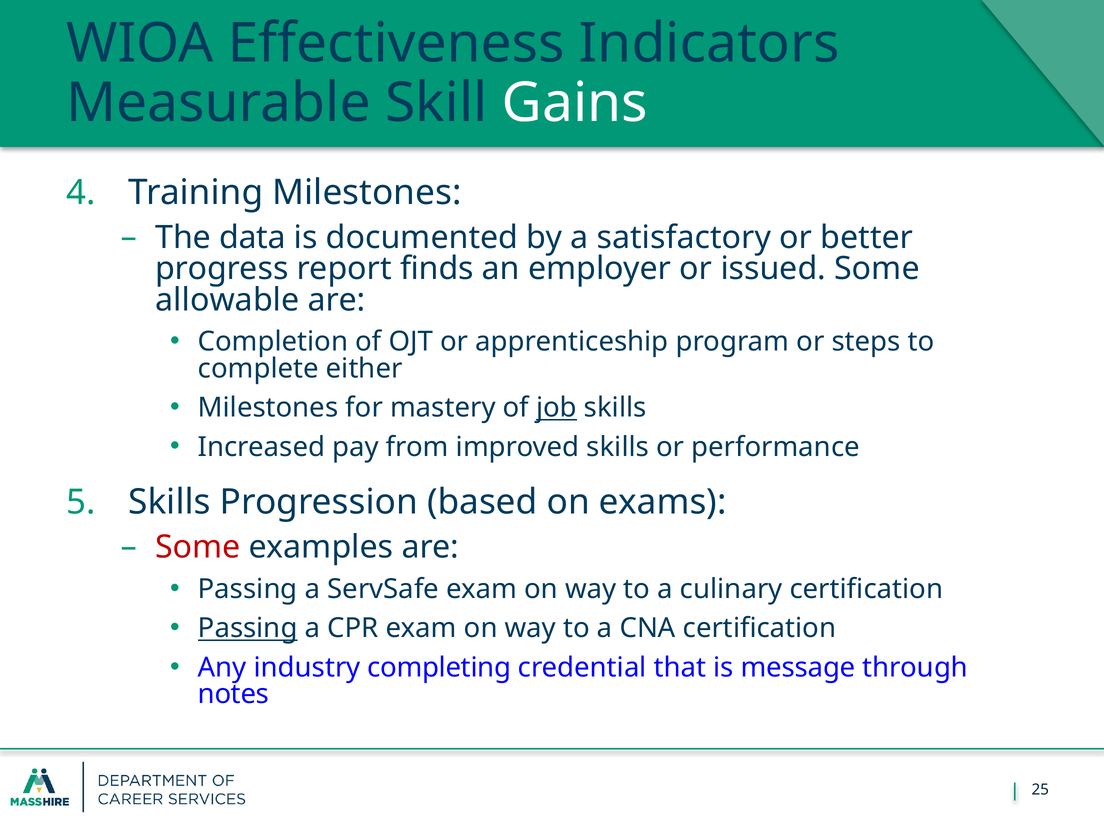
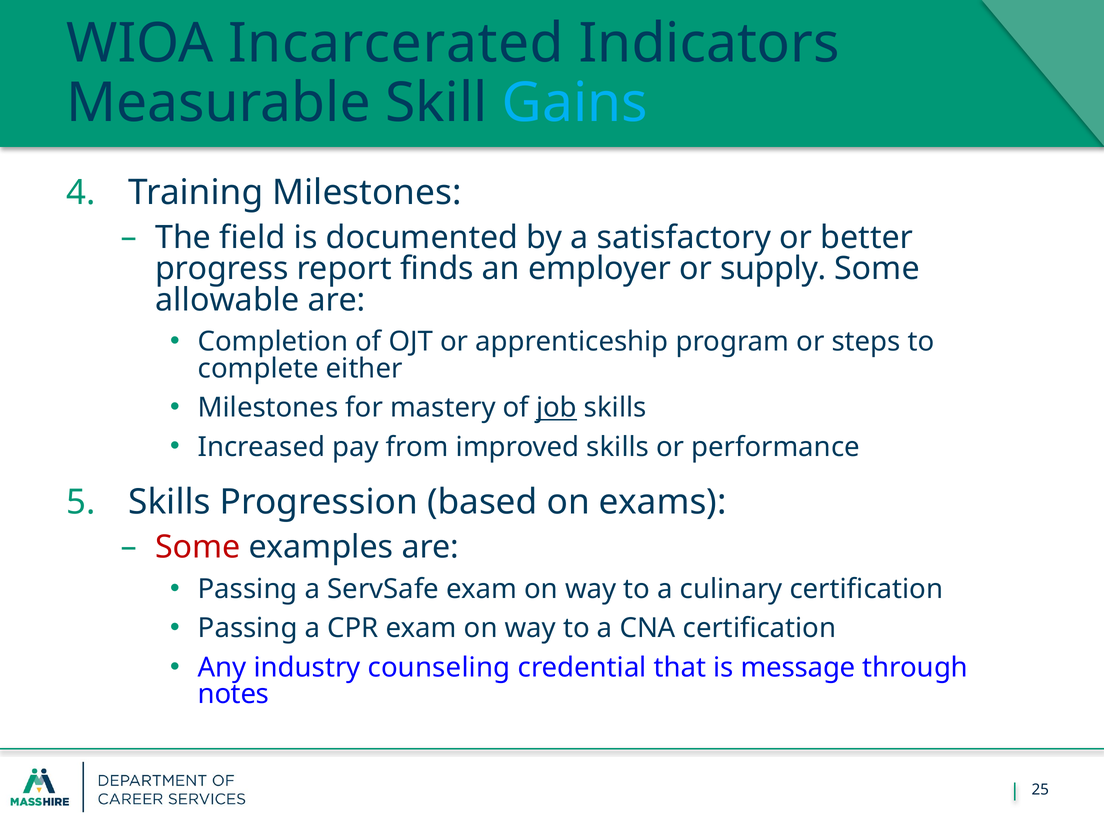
Effectiveness: Effectiveness -> Incarcerated (396, 44)
Gains colour: white -> light blue (575, 103)
data: data -> field (252, 237)
issued: issued -> supply (773, 269)
Passing underline: present -> none (248, 628)
completing: completing -> counseling (439, 668)
